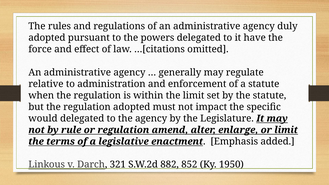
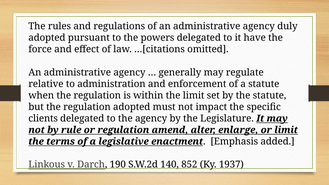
would: would -> clients (43, 118)
321: 321 -> 190 (118, 165)
882: 882 -> 140 (170, 165)
1950: 1950 -> 1937 (231, 165)
